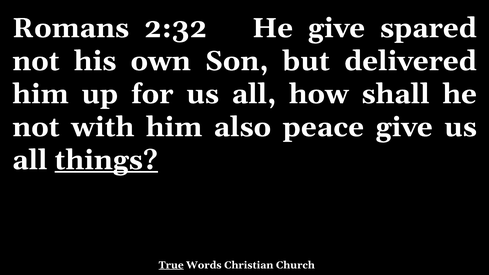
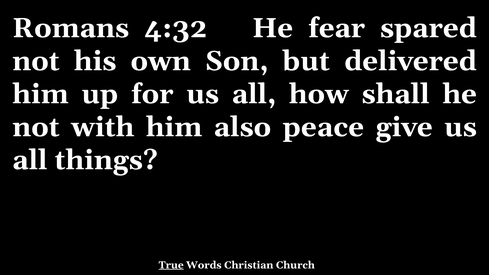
2:32: 2:32 -> 4:32 (176, 28)
He give: give -> fear (337, 28)
things underline: present -> none (106, 160)
